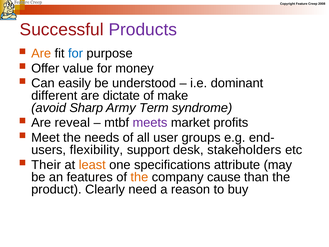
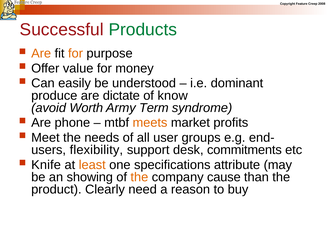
Products colour: purple -> green (143, 30)
for colour: blue -> orange (76, 53)
different: different -> produce (54, 95)
make: make -> know (173, 95)
Sharp: Sharp -> Worth (86, 108)
reveal: reveal -> phone (72, 123)
meets colour: purple -> orange (150, 123)
stakeholders: stakeholders -> commitments (244, 150)
Their: Their -> Knife (46, 165)
features: features -> showing (90, 177)
